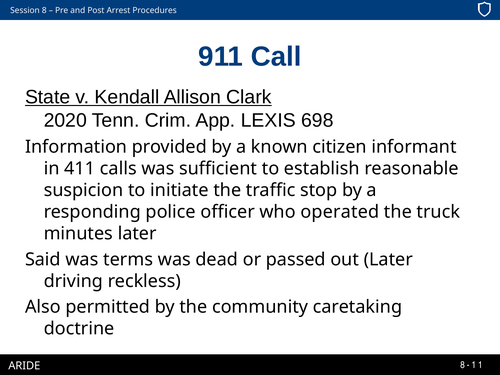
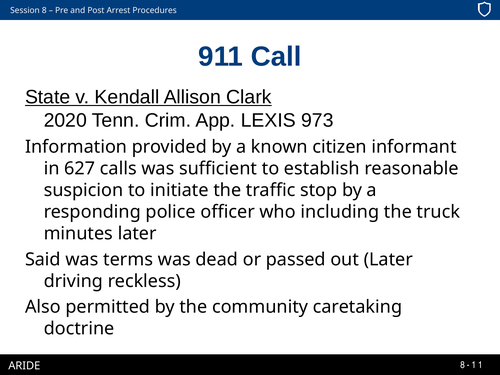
698: 698 -> 973 (317, 120)
411: 411 -> 627 (80, 169)
operated: operated -> including (340, 212)
